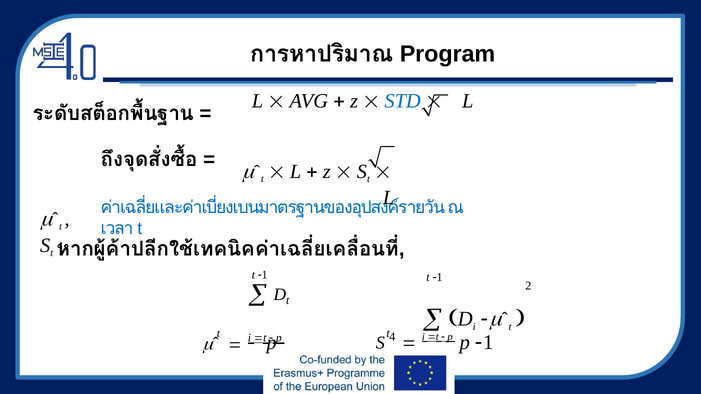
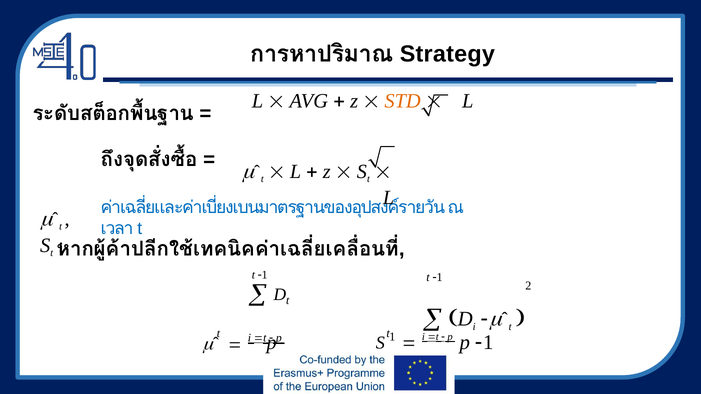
Program: Program -> Strategy (447, 54)
STD colour: blue -> orange (403, 101)
S 4: 4 -> 1 (392, 337)
